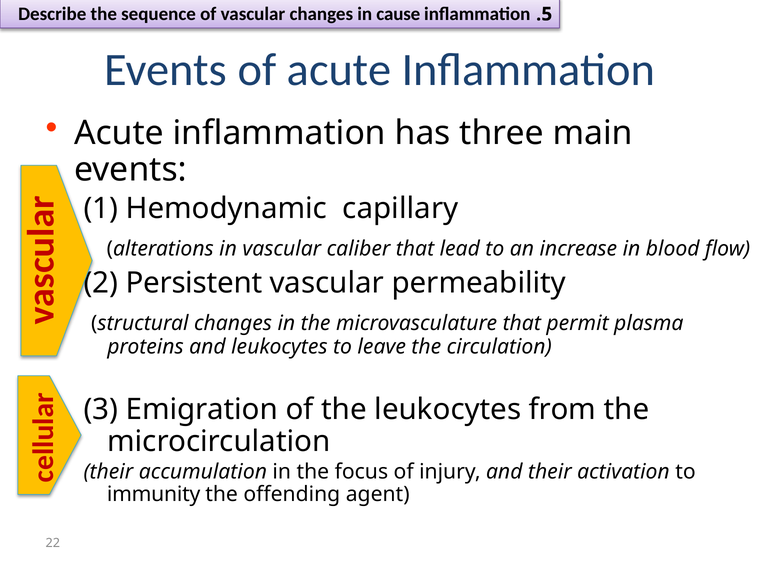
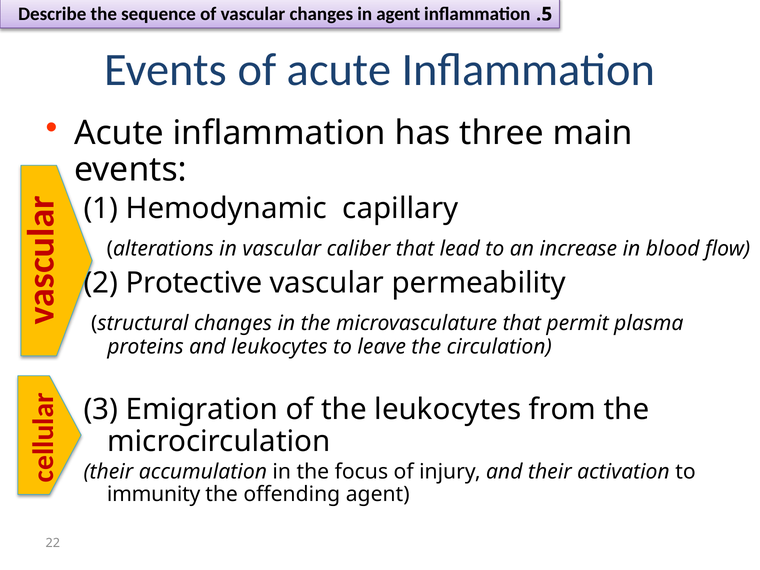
in cause: cause -> agent (398, 14)
Persistent: Persistent -> Protective (194, 283)
